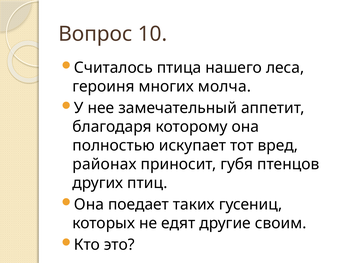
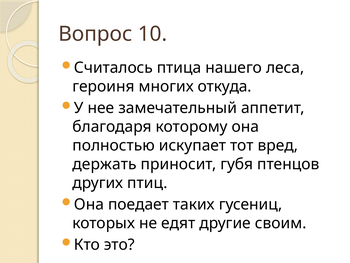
молча: молча -> откуда (225, 86)
районах: районах -> держать (105, 164)
